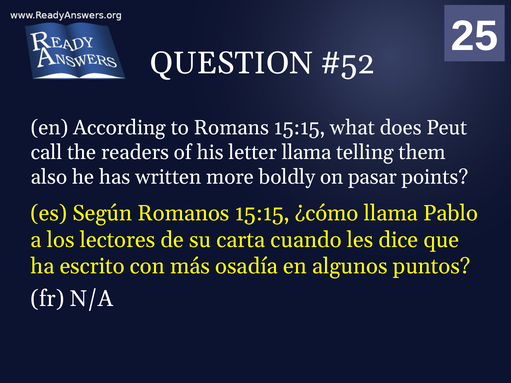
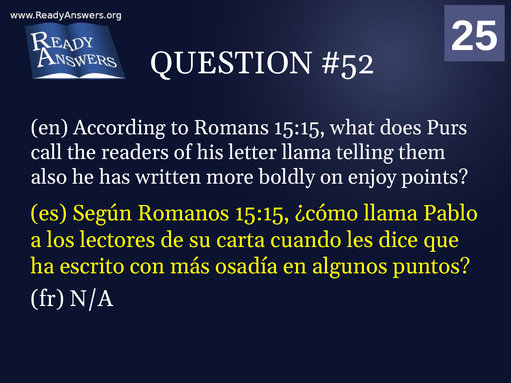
Peut: Peut -> Purs (447, 128)
pasar: pasar -> enjoy (372, 177)
